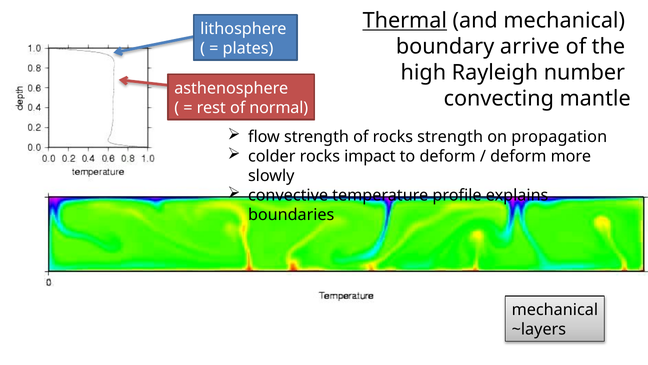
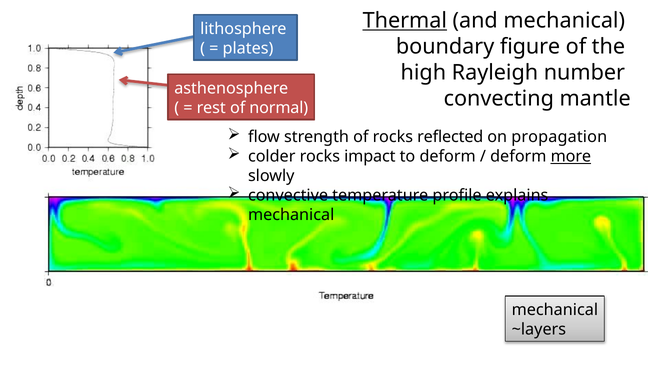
arrive: arrive -> figure (530, 47)
rocks strength: strength -> reflected (450, 137)
more underline: none -> present (571, 156)
boundaries: boundaries -> mechanical (291, 215)
